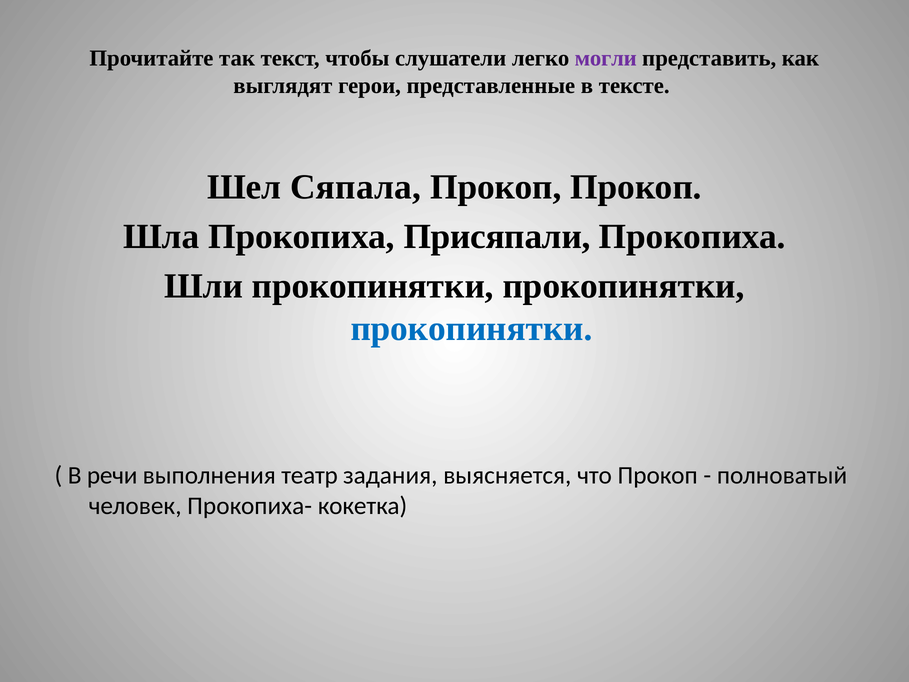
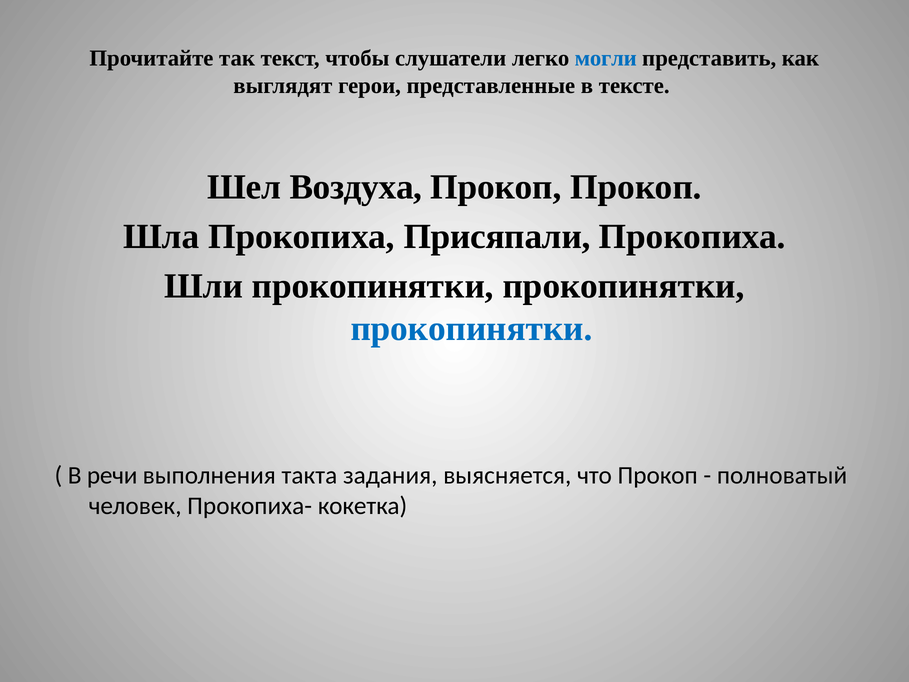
могли colour: purple -> blue (606, 58)
Сяпала: Сяпала -> Воздуха (356, 187)
театр: театр -> такта (309, 475)
